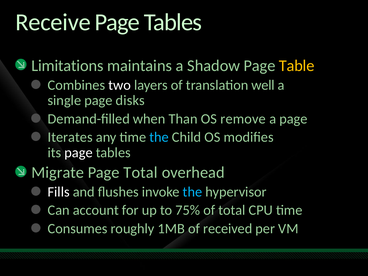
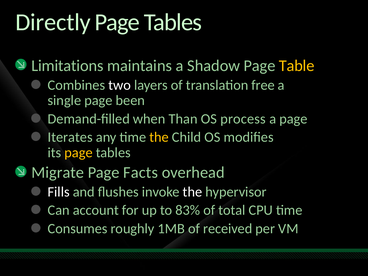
Receive: Receive -> Directly (53, 22)
well: well -> free (263, 85)
disks: disks -> been (130, 101)
remove: remove -> process (243, 119)
the colour: light blue -> yellow (159, 137)
page colour: white -> yellow (79, 153)
Page Total: Total -> Facts (141, 172)
the colour: light blue -> white (192, 192)
75%: 75% -> 83% (188, 210)
